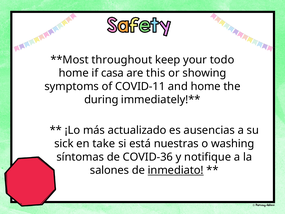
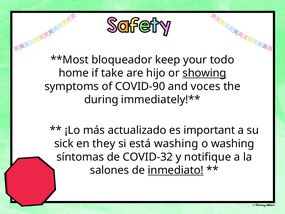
throughout: throughout -> bloqueador (122, 60)
casa: casa -> take (112, 73)
this: this -> hijo (156, 73)
showing underline: none -> present (204, 73)
COVID-11: COVID-11 -> COVID-90 (140, 86)
and home: home -> voces (206, 86)
ausencias: ausencias -> important (209, 130)
take: take -> they (104, 143)
está nuestras: nuestras -> washing (176, 143)
COVID-36: COVID-36 -> COVID-32 (148, 157)
